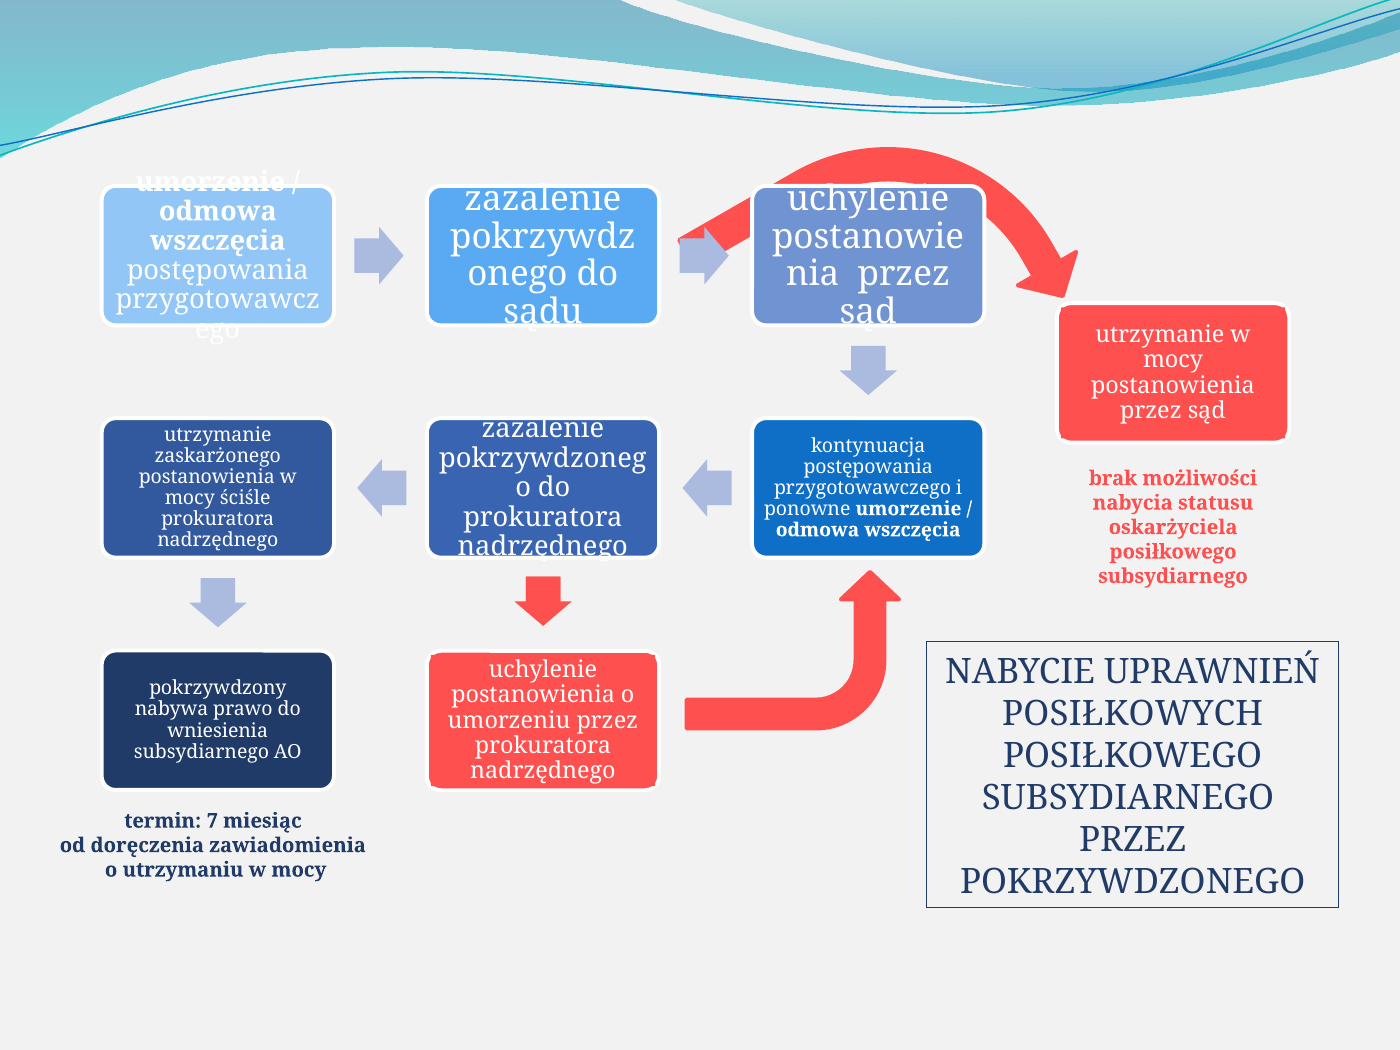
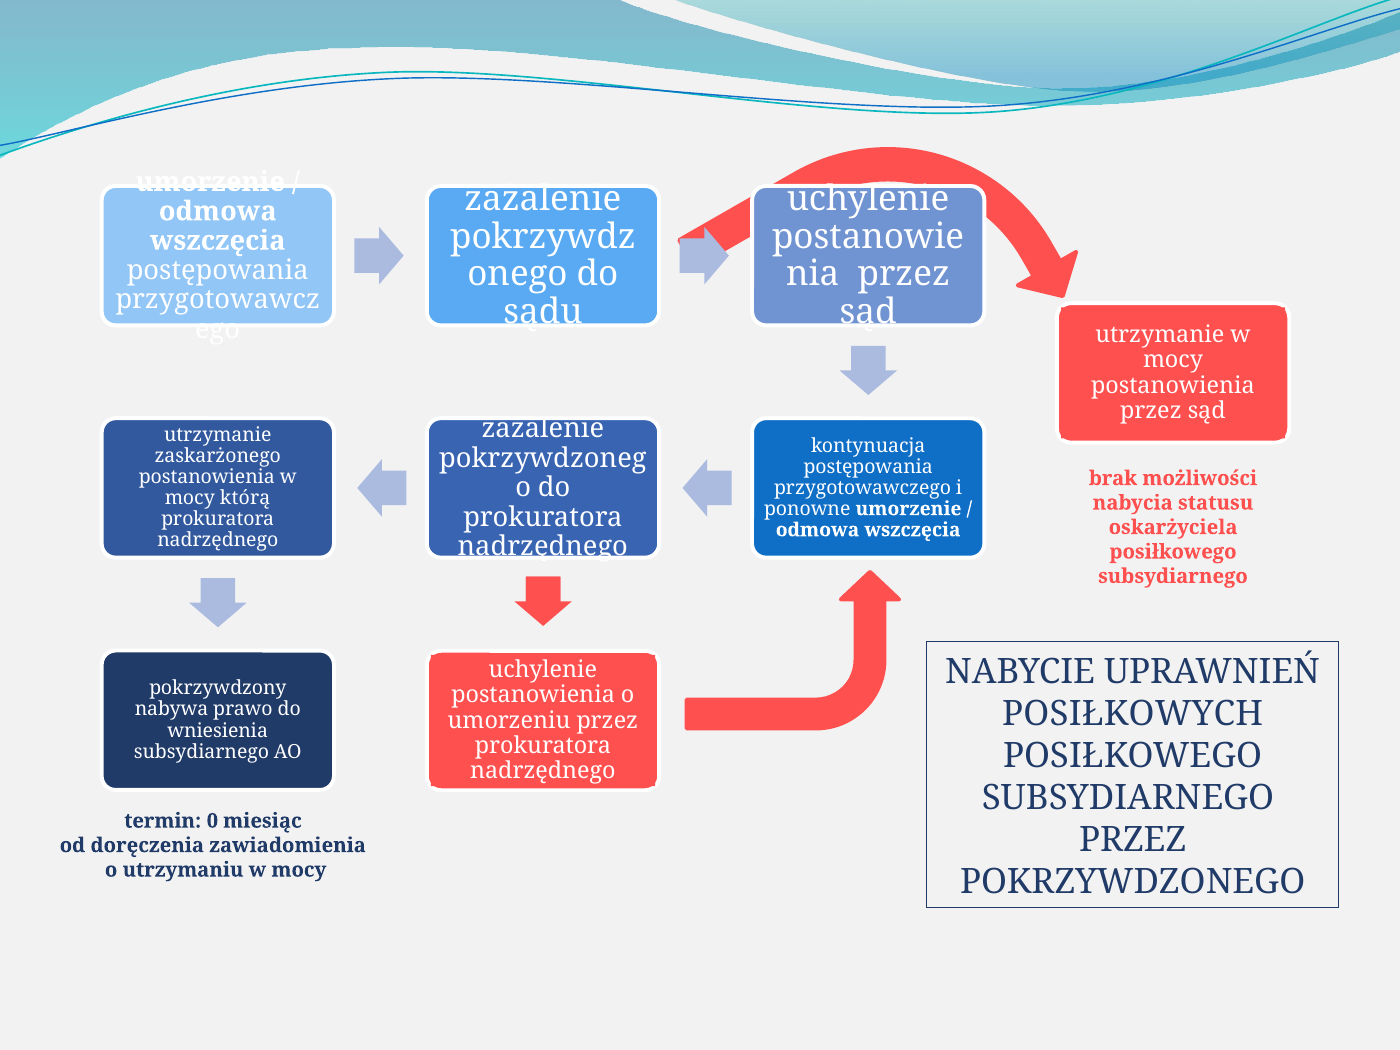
ściśle: ściśle -> którą (245, 498)
7: 7 -> 0 (212, 821)
